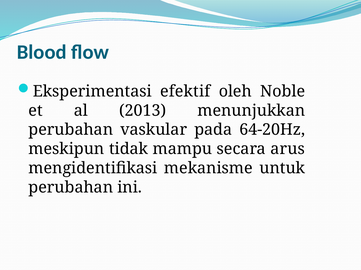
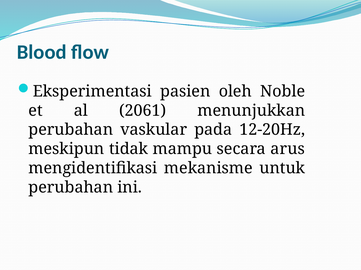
efektif: efektif -> pasien (185, 92)
2013: 2013 -> 2061 (143, 111)
64-20Hz: 64-20Hz -> 12-20Hz (272, 130)
